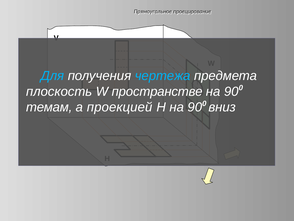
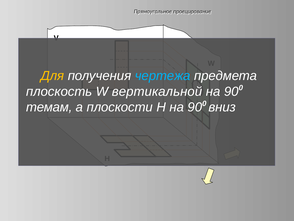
Для colour: light blue -> yellow (52, 76)
пространстве: пространстве -> вертикальной (157, 91)
проекцией: проекцией -> плоскости (120, 107)
